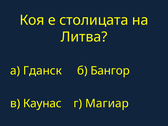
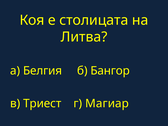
Гданск: Гданск -> Белгия (43, 71)
Каунас: Каунас -> Триест (42, 103)
